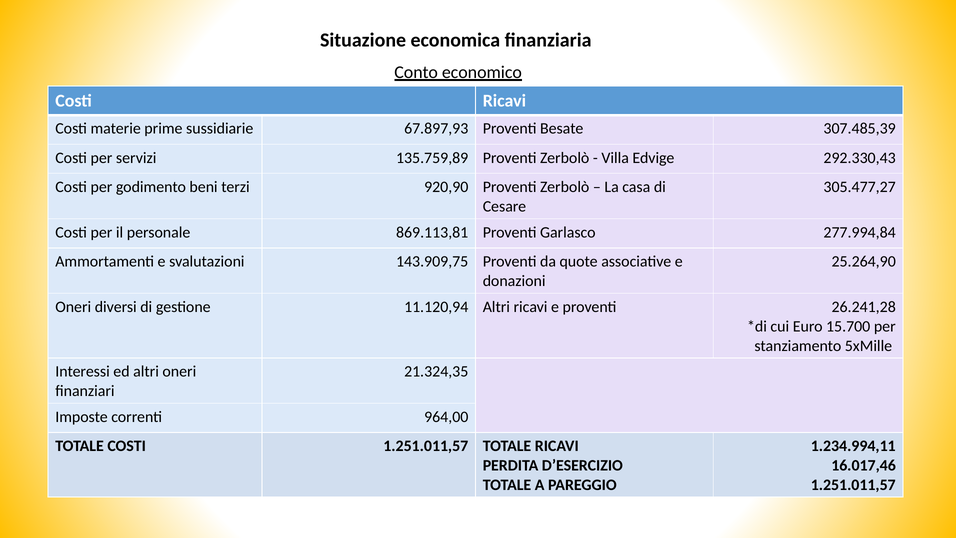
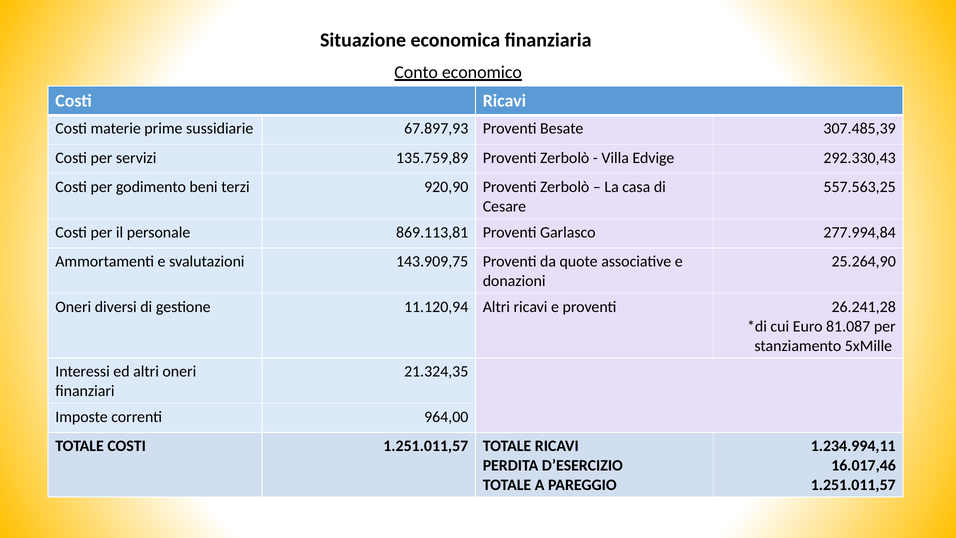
305.477,27: 305.477,27 -> 557.563,25 (860, 187)
15.700: 15.700 -> 81.087 (848, 326)
